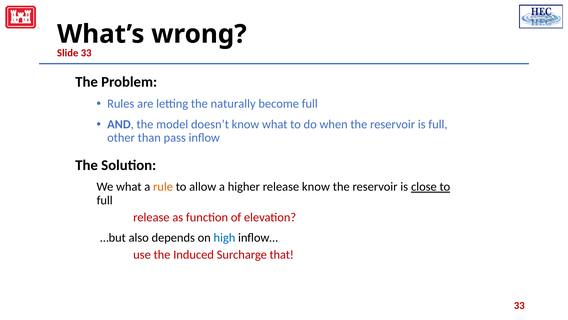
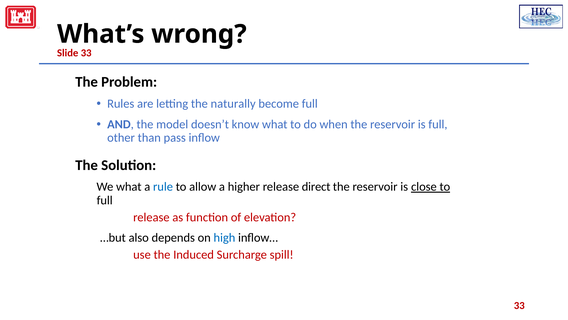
rule colour: orange -> blue (163, 187)
release know: know -> direct (316, 187)
that: that -> spill (282, 254)
